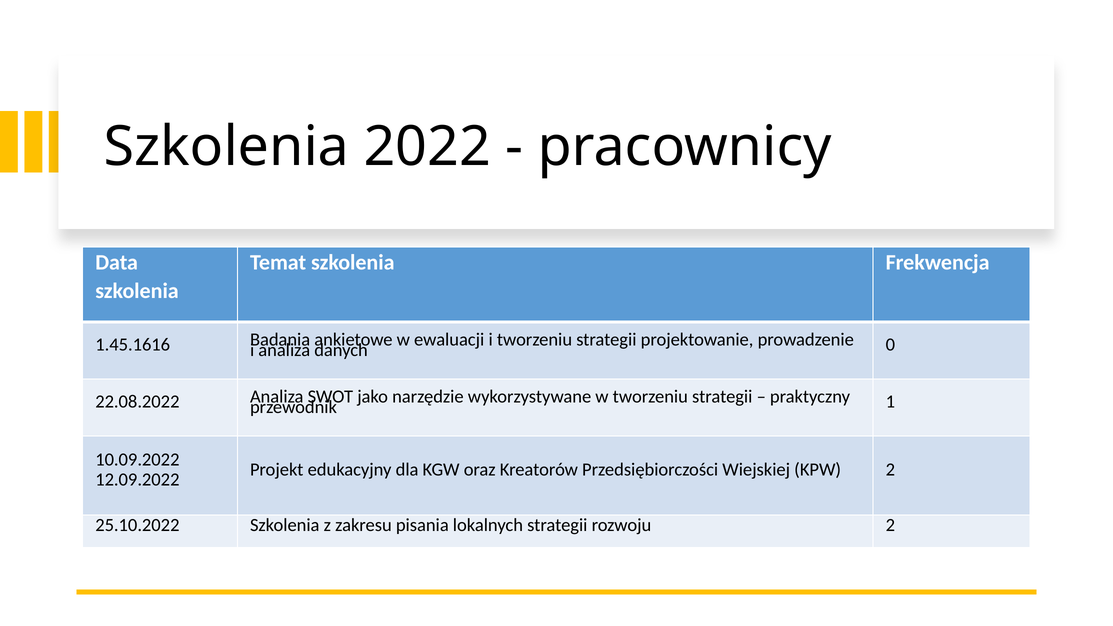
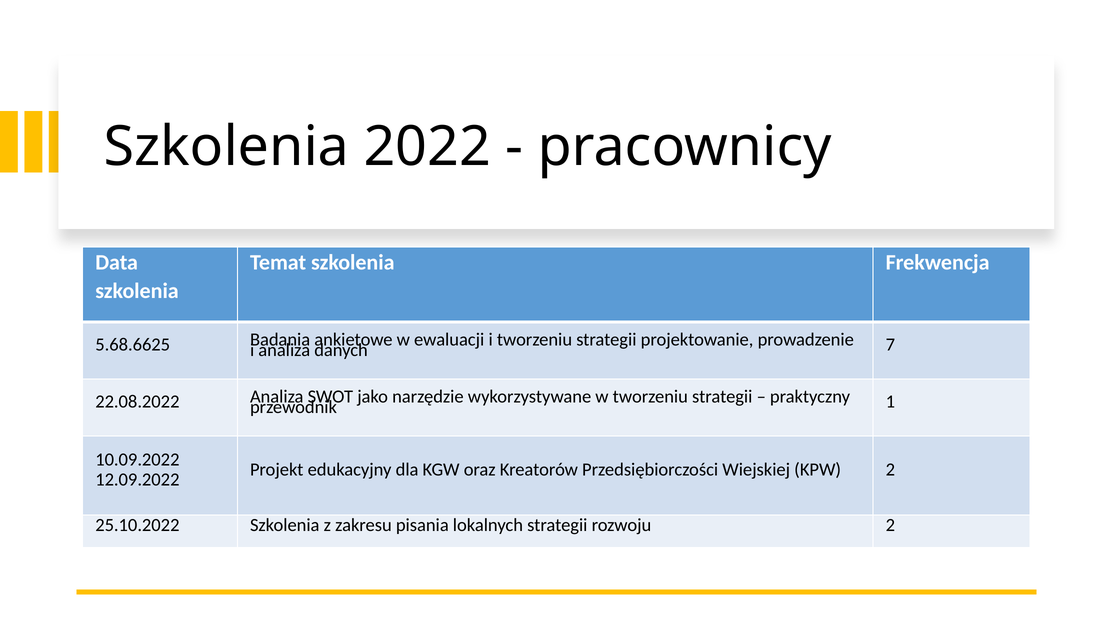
1.45.1616: 1.45.1616 -> 5.68.6625 (133, 345)
0: 0 -> 7 (890, 345)
